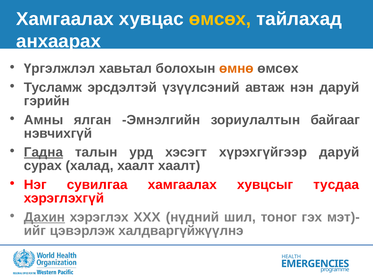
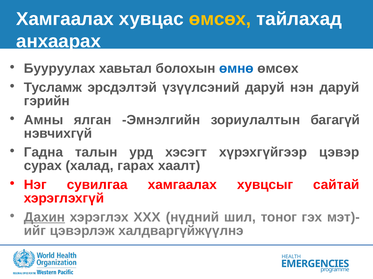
Үргэлжлэл: Үргэлжлэл -> Бууруулах (60, 69)
өмнө colour: orange -> blue (236, 69)
үзүүлсэний автаж: автаж -> даруй (265, 88)
байгааг: байгааг -> багагүй (335, 120)
Гадна underline: present -> none (44, 153)
хүрэхгүйгээр даруй: даруй -> цэвэр (339, 153)
халад хаалт: хаалт -> гарах (136, 166)
тусдаа: тусдаа -> сайтай (336, 185)
